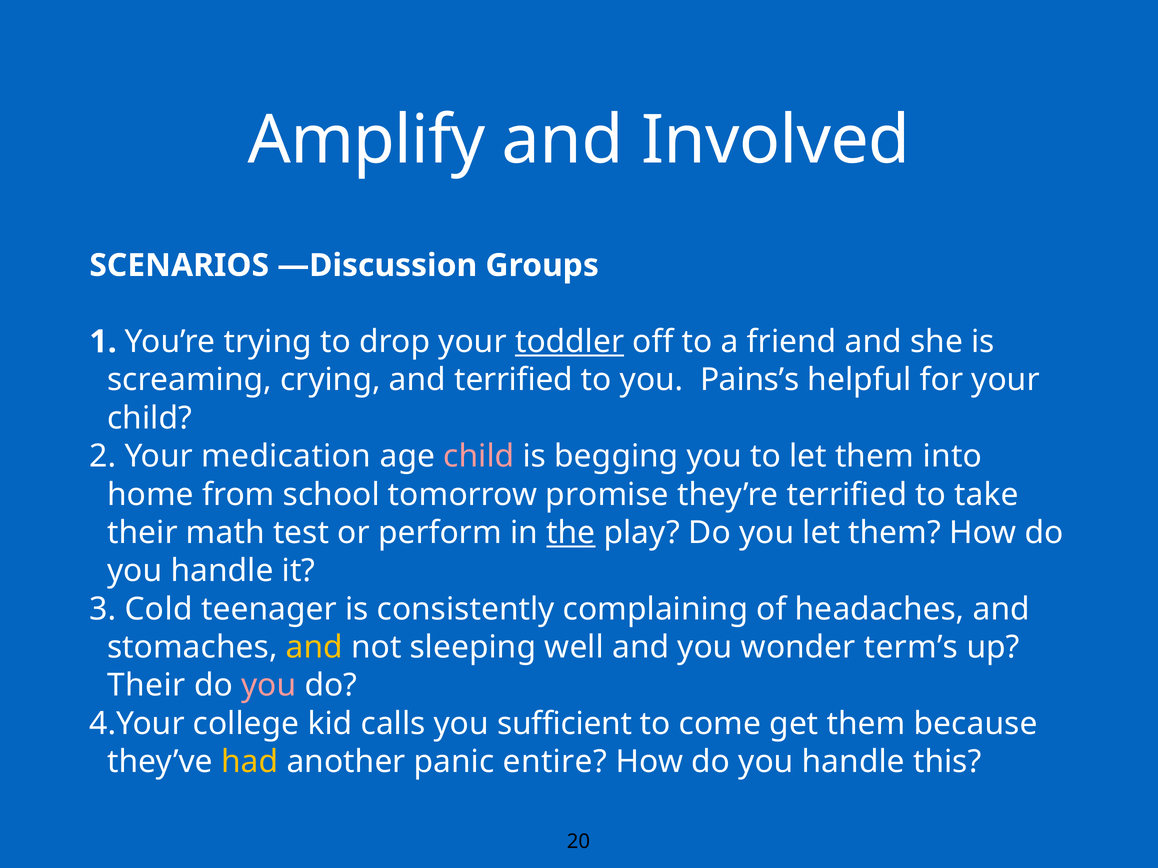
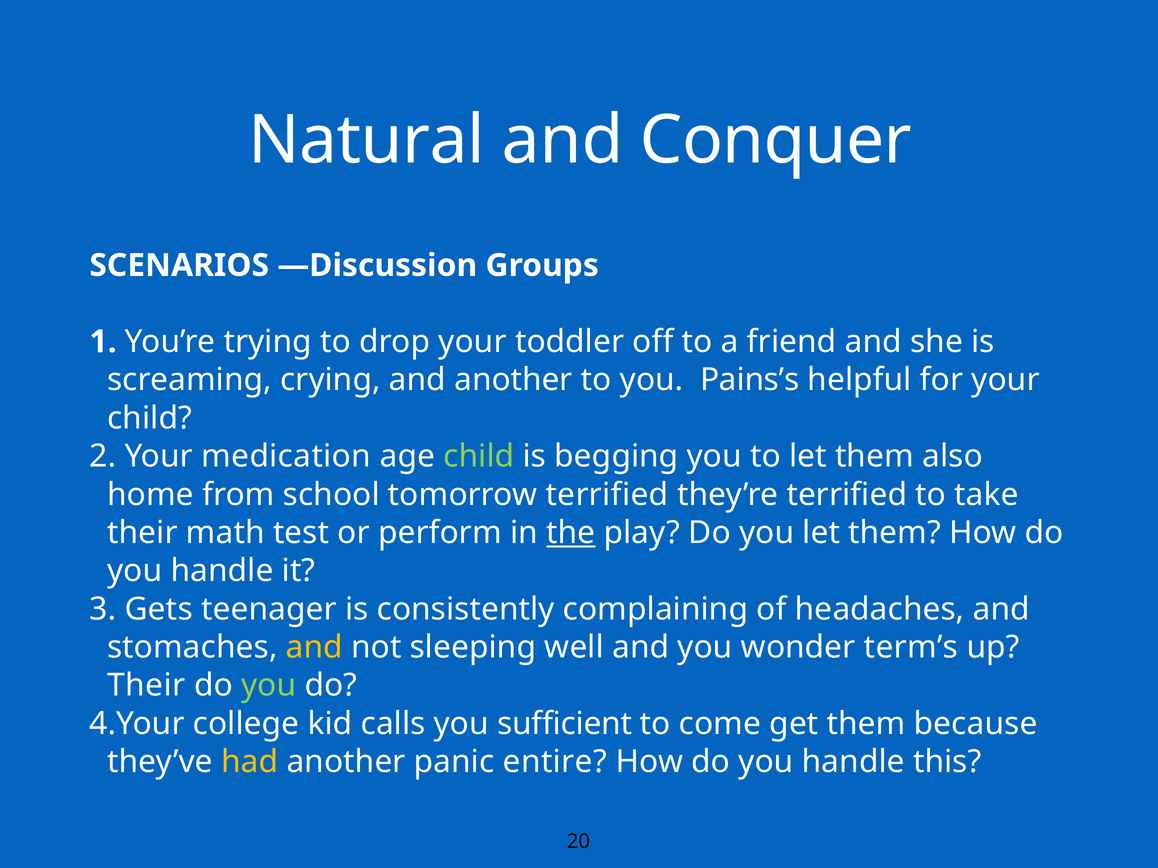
Amplify: Amplify -> Natural (367, 140)
Involved: Involved -> Conquer (776, 140)
toddler underline: present -> none (570, 342)
and terrified: terrified -> another (513, 380)
child colour: pink -> light green (479, 457)
into: into -> also (953, 457)
tomorrow promise: promise -> terrified (607, 495)
Cold: Cold -> Gets (159, 609)
you colour: pink -> light green (269, 686)
